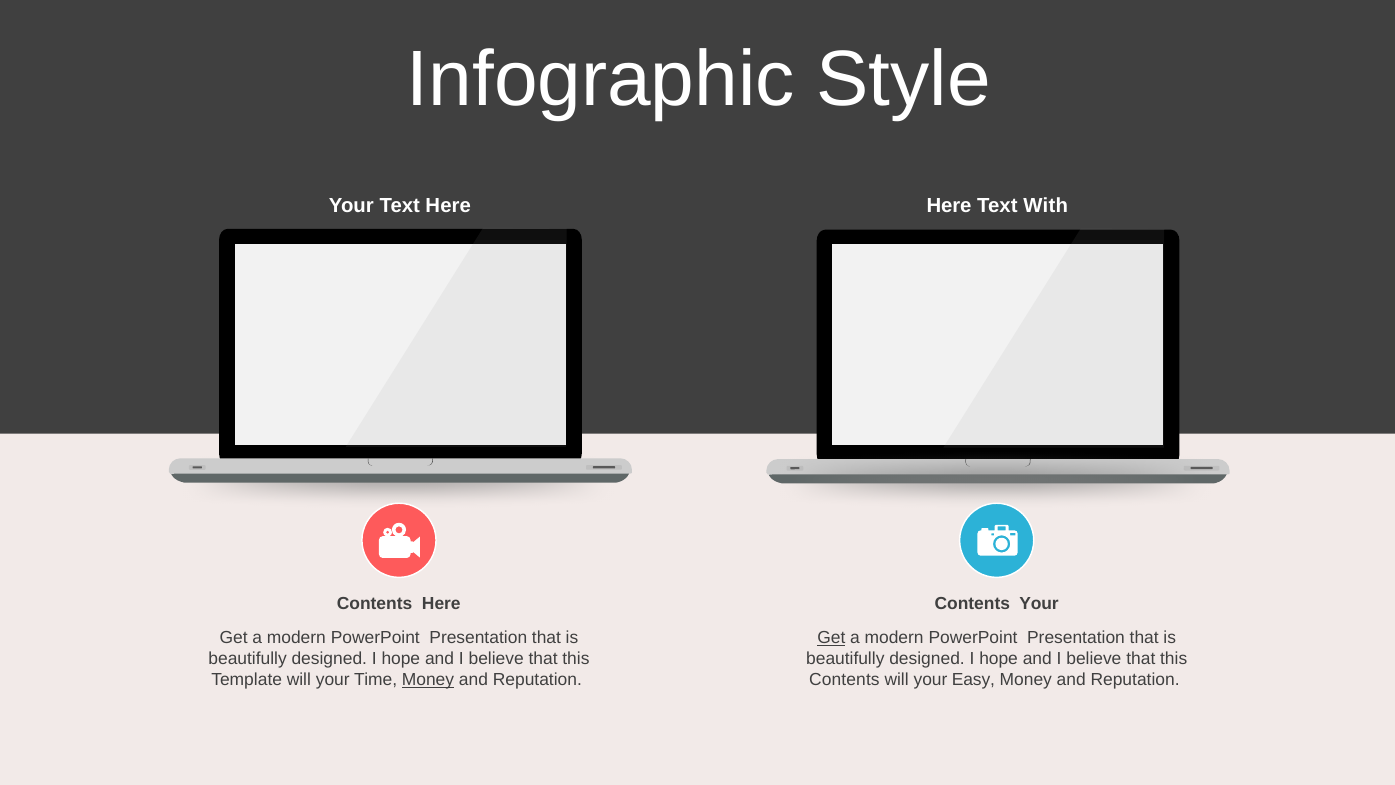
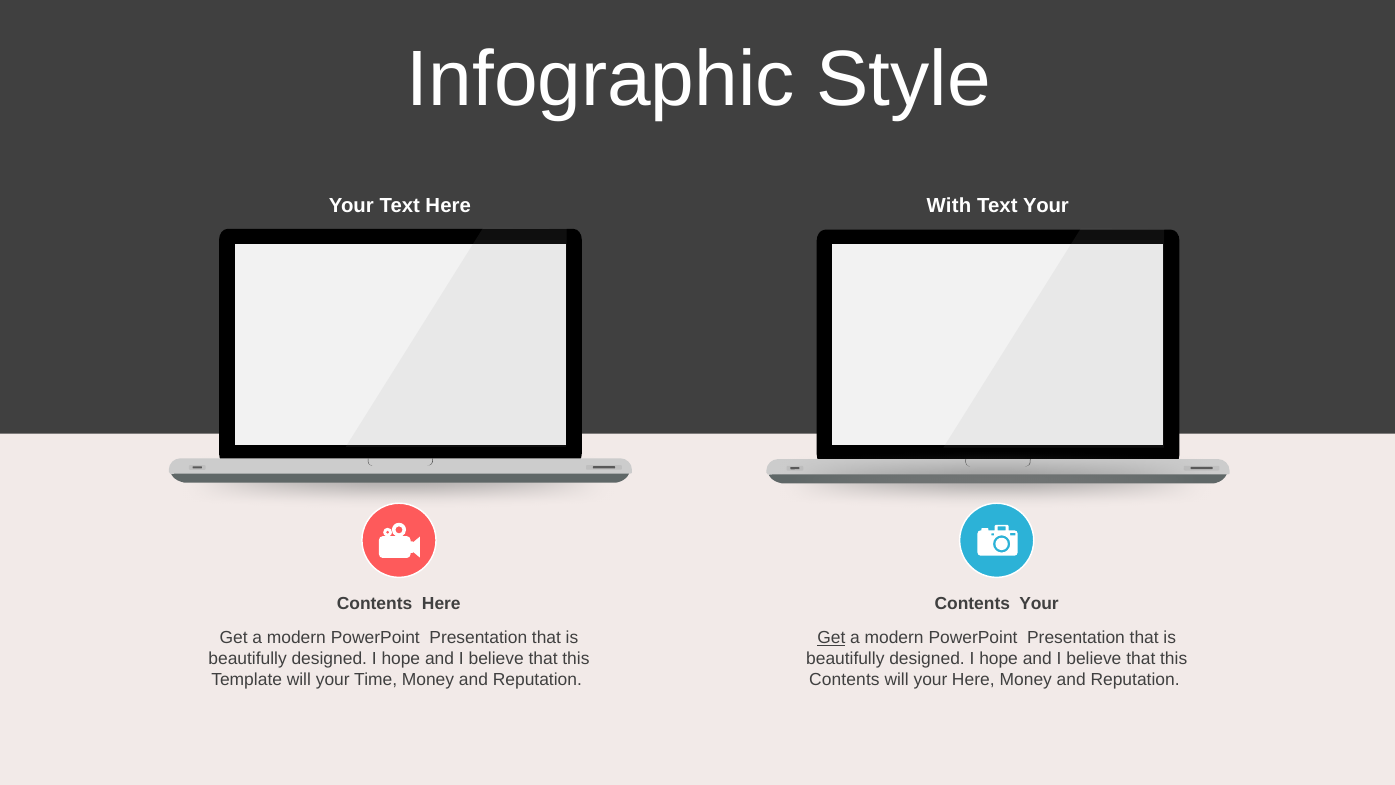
Here Here: Here -> With (949, 205)
Text With: With -> Your (1046, 205)
Money underline: present -> none (428, 679)
your Easy: Easy -> Here (973, 679)
